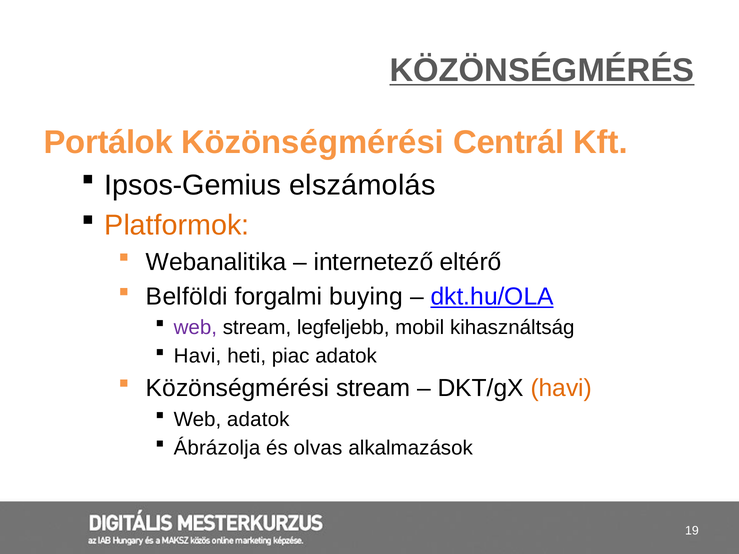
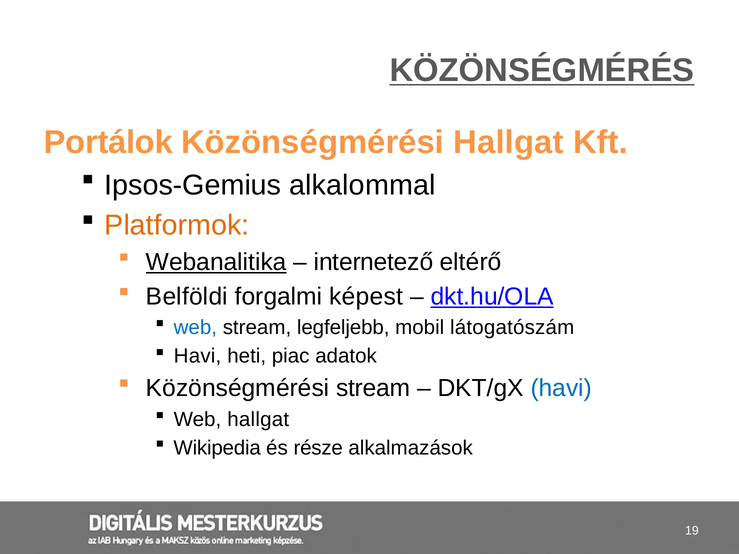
Közönségmérési Centrál: Centrál -> Hallgat (508, 143)
elszámolás: elszámolás -> alkalommal (362, 185)
Webanalitika underline: none -> present (216, 262)
buying: buying -> képest (366, 297)
web colour: purple -> blue (195, 327)
kihasználtság: kihasználtság -> látogatószám (512, 327)
havi colour: orange -> blue (561, 389)
Web adatok: adatok -> hallgat (258, 419)
Ábrázolja: Ábrázolja -> Wikipedia (217, 448)
olvas: olvas -> része (318, 448)
